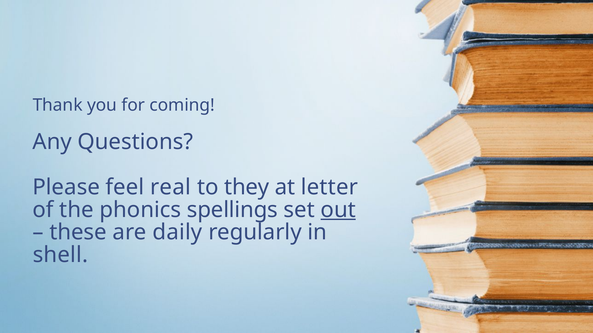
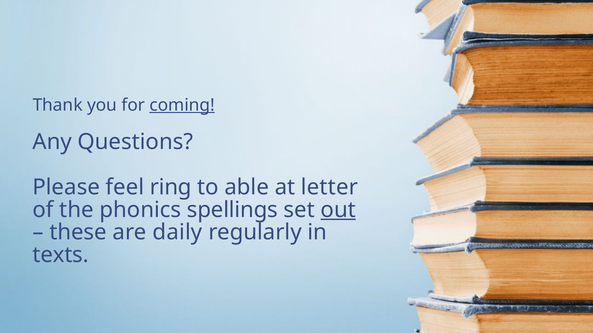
coming underline: none -> present (182, 105)
real: real -> ring (171, 187)
they: they -> able (247, 187)
shell: shell -> texts (61, 255)
